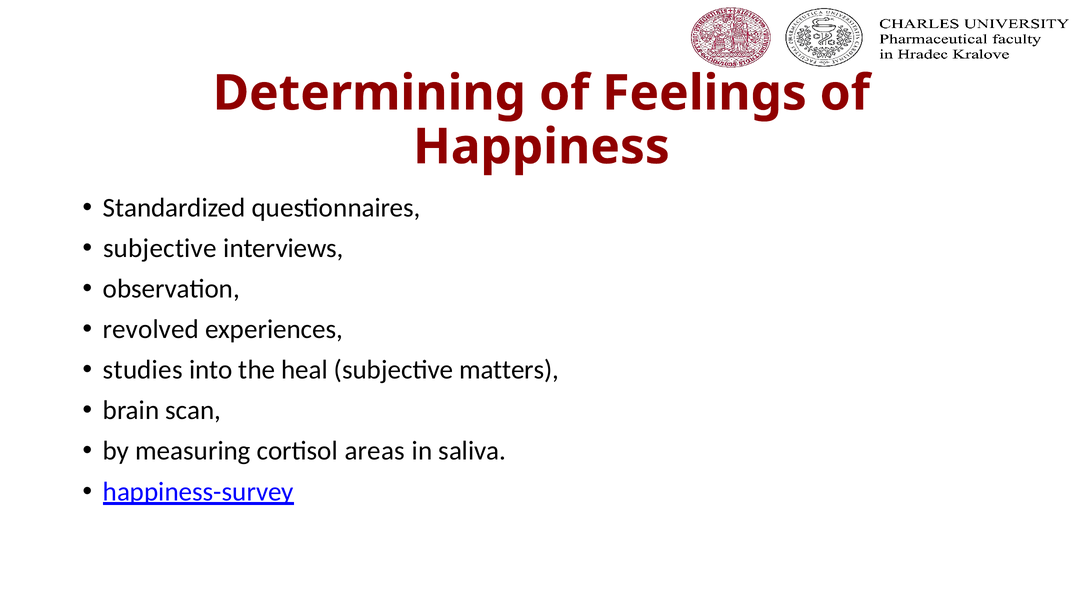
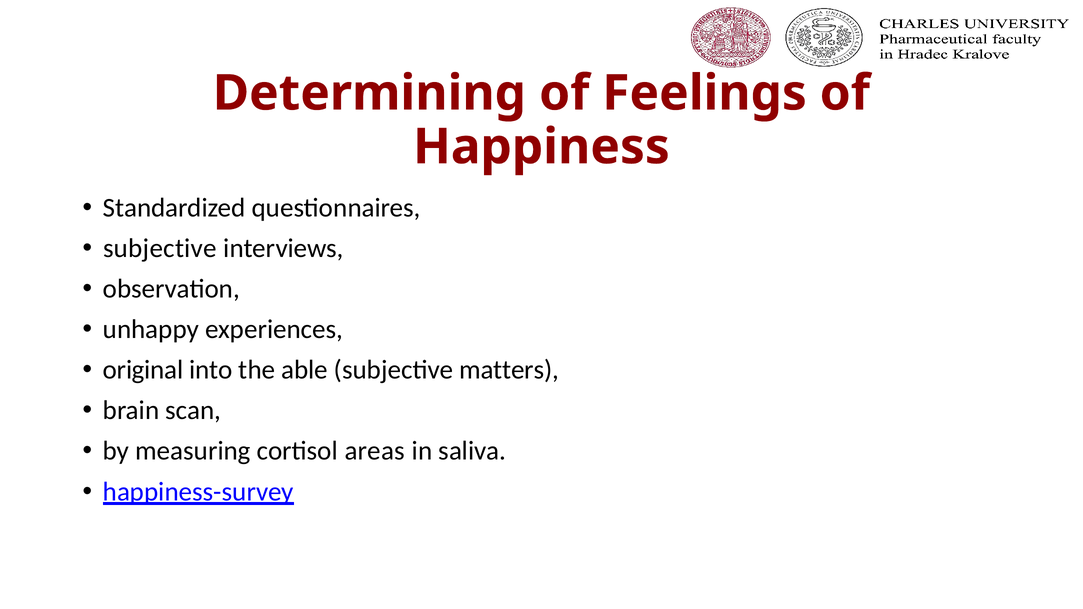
revolved: revolved -> unhappy (151, 330)
studies: studies -> original (143, 370)
heal: heal -> able (305, 370)
